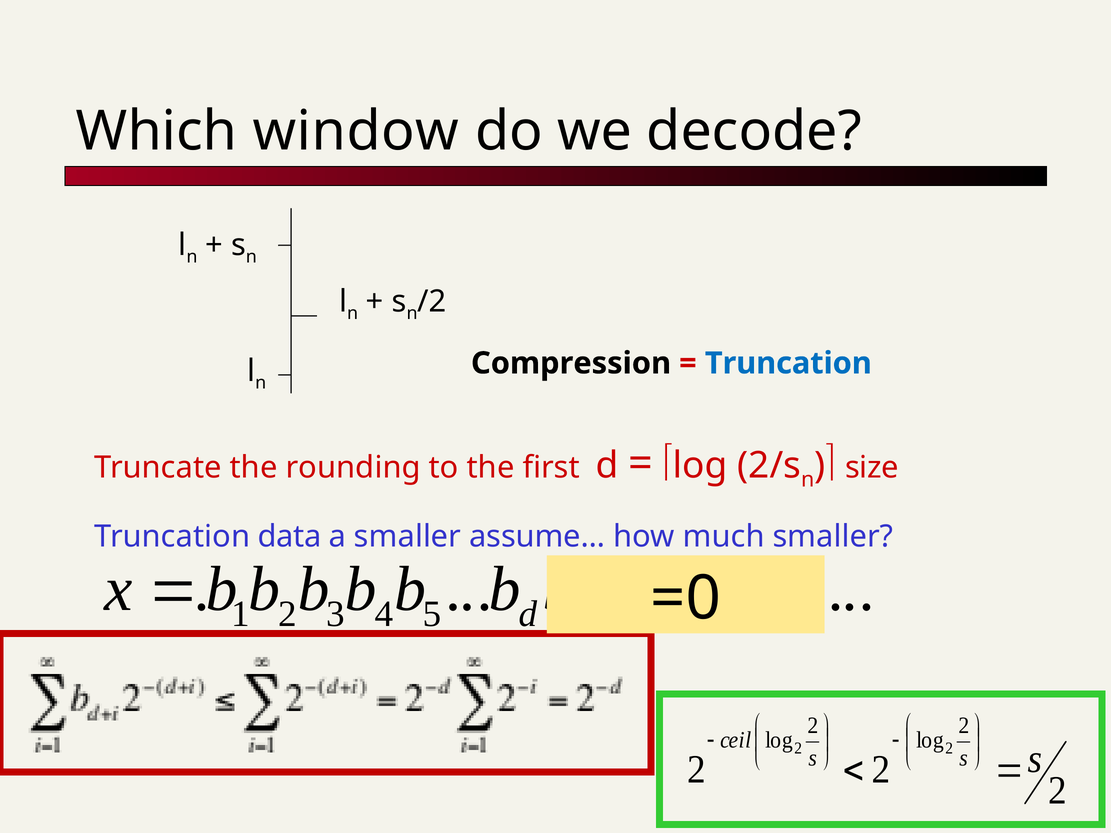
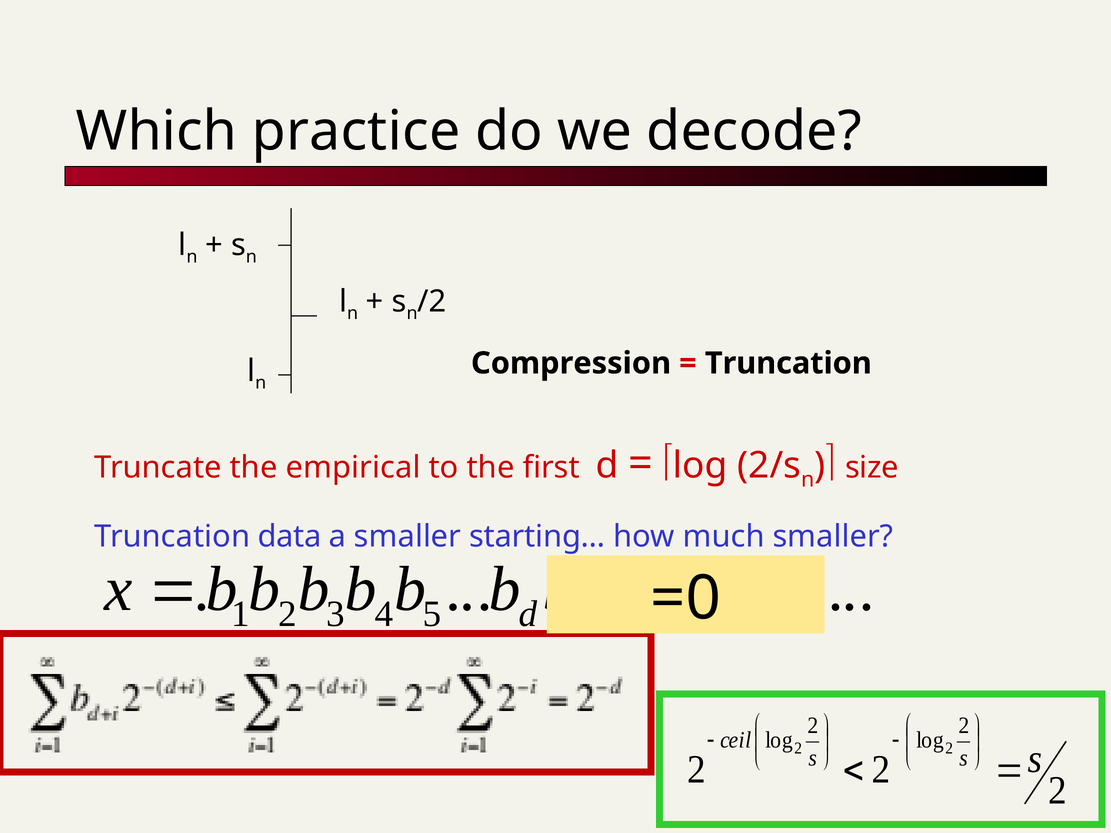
window: window -> practice (356, 132)
Truncation colour: blue -> black (788, 363)
rounding: rounding -> empirical (353, 468)
assume…: assume… -> starting… (537, 537)
